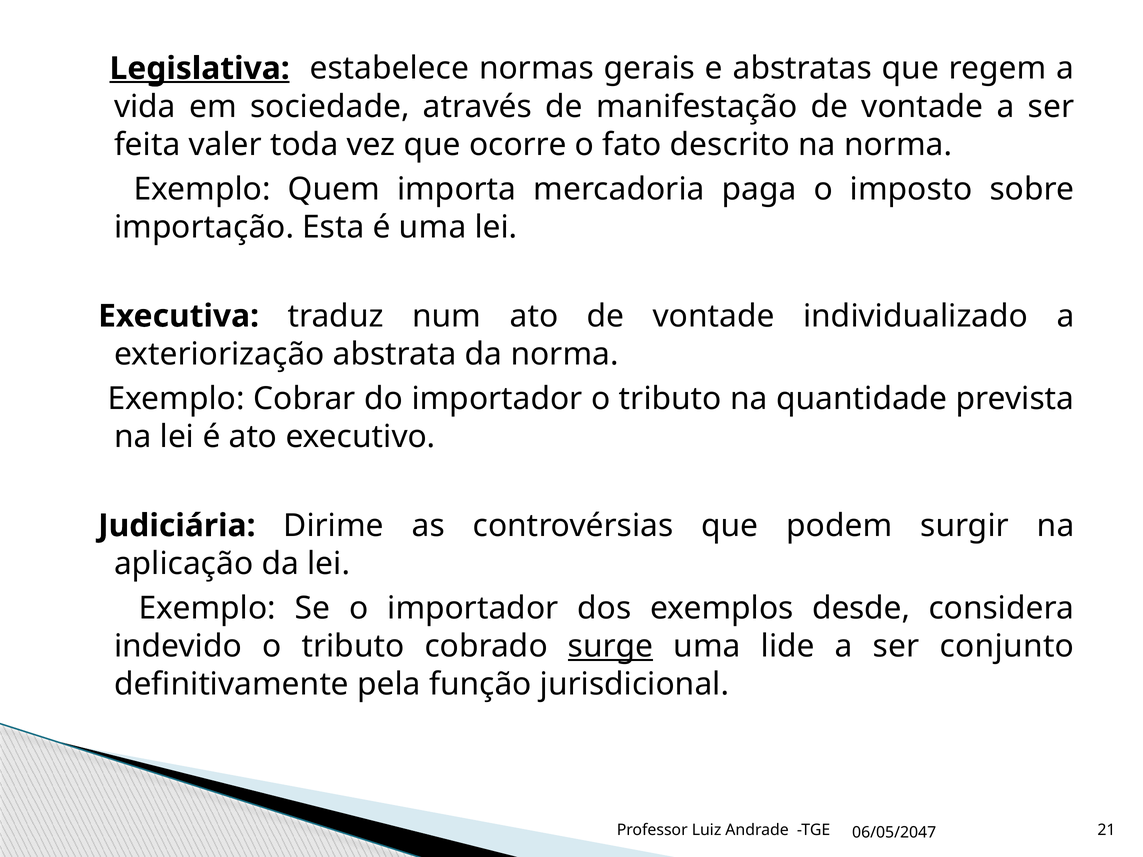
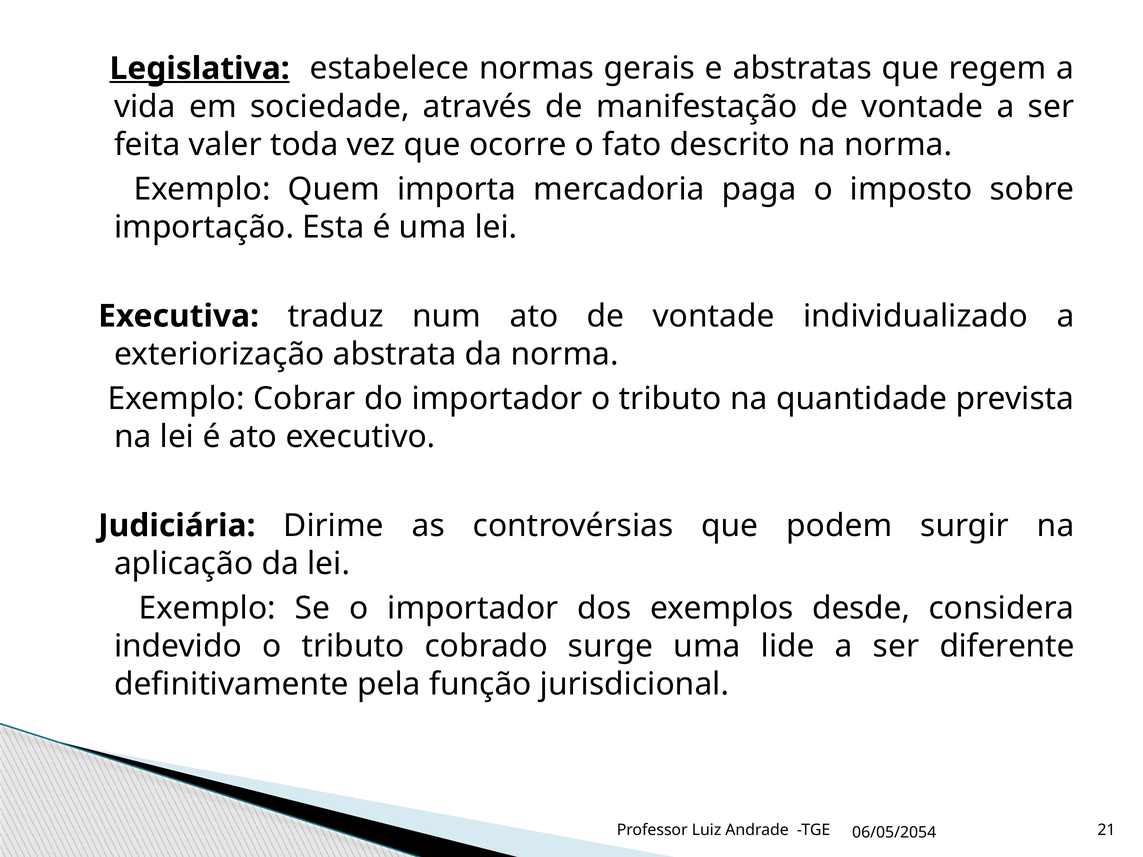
surge underline: present -> none (611, 647)
conjunto: conjunto -> diferente (1007, 647)
06/05/2047: 06/05/2047 -> 06/05/2054 (894, 833)
